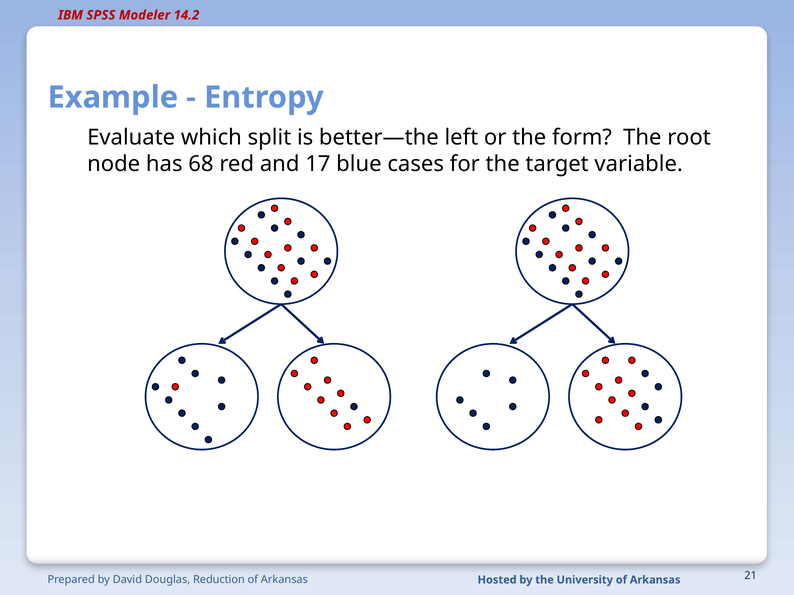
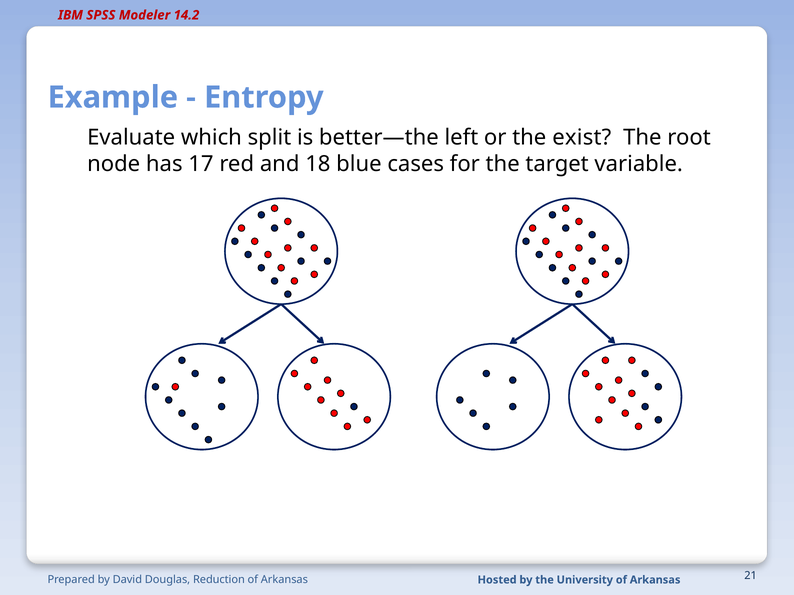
form: form -> exist (582, 138)
68: 68 -> 17 (201, 164)
17: 17 -> 18 (318, 164)
